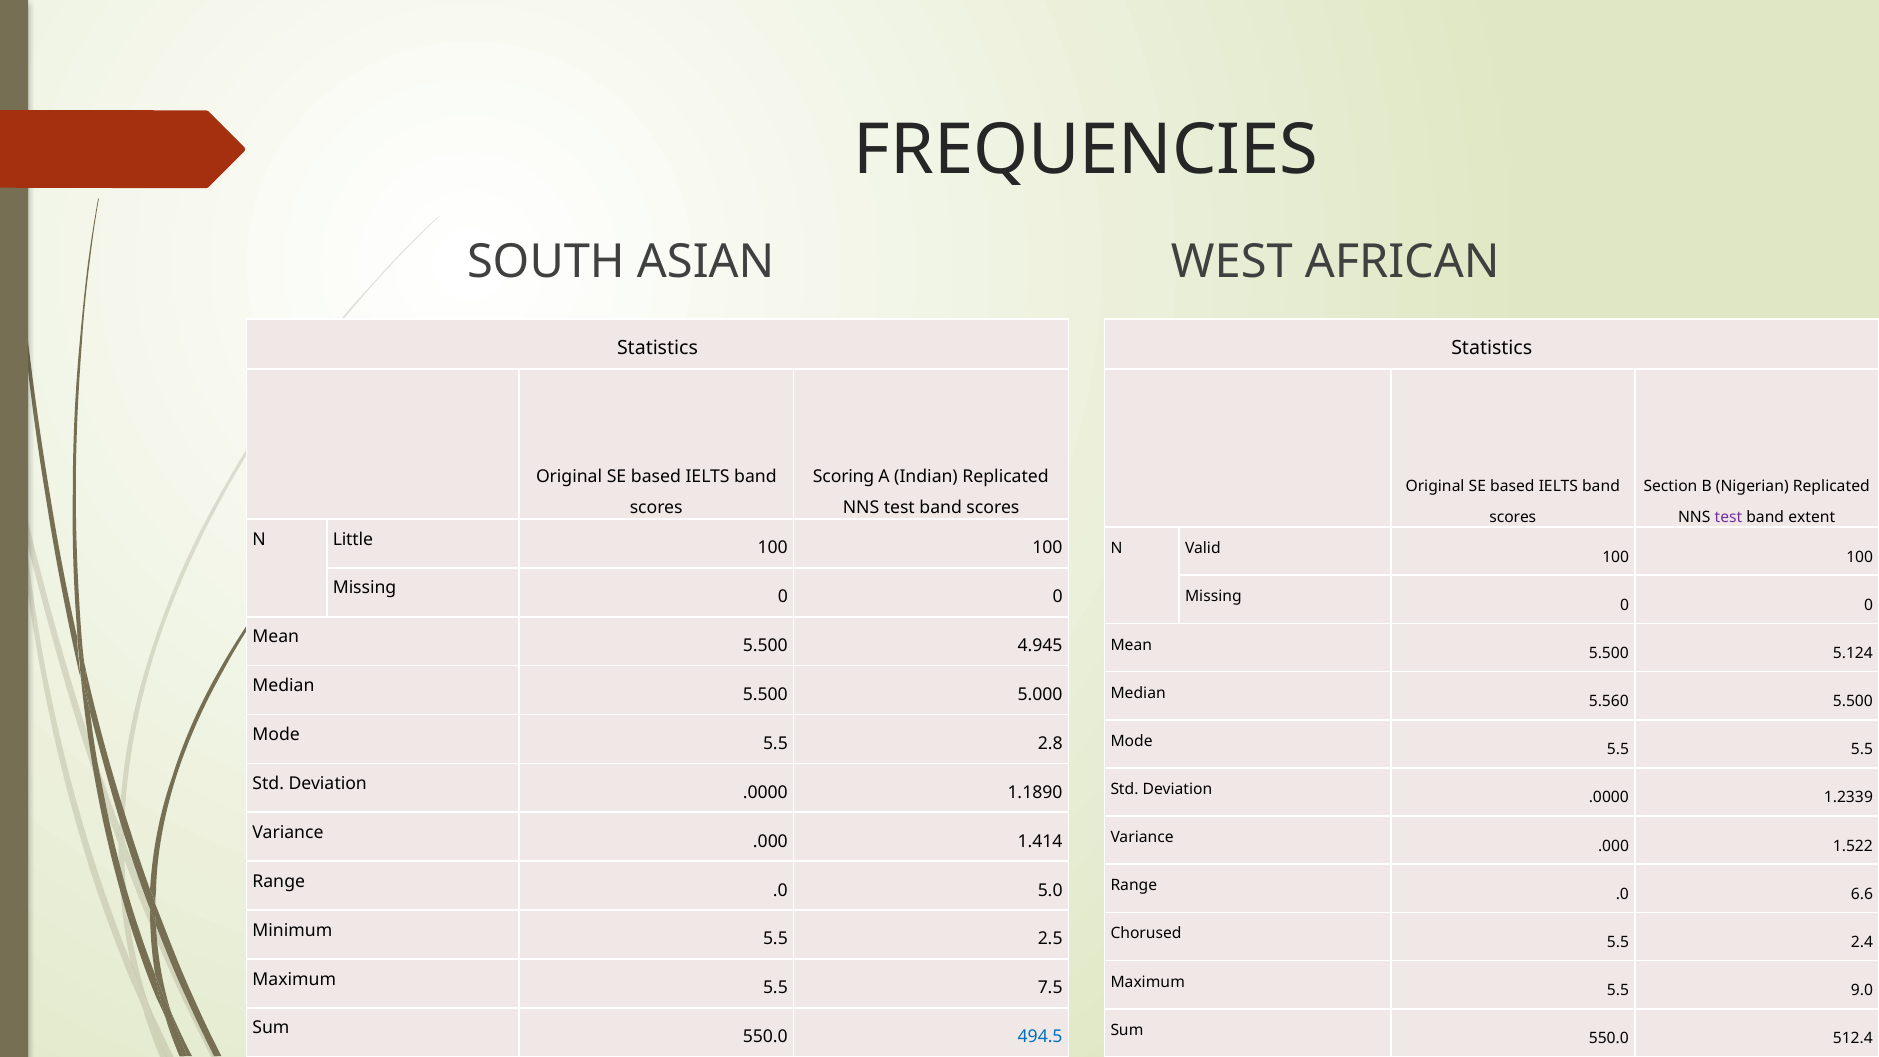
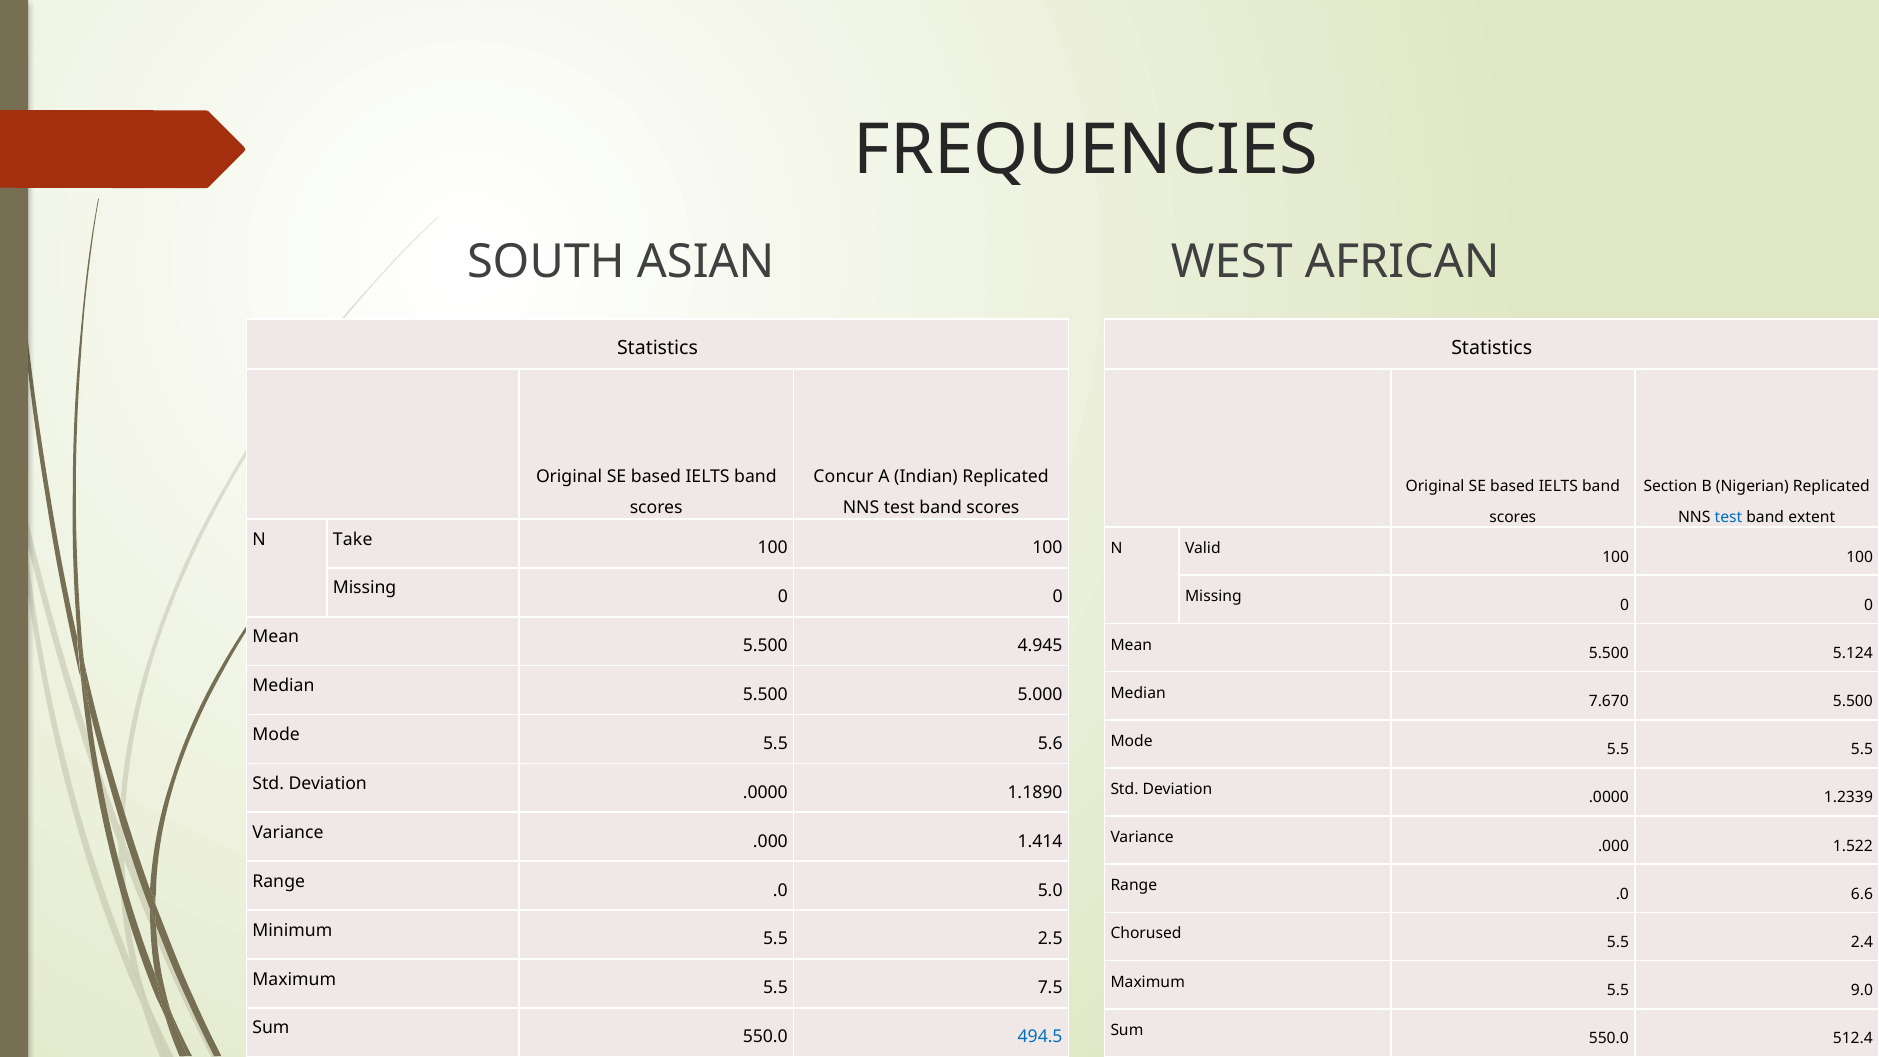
Scoring: Scoring -> Concur (843, 477)
test colour: purple -> blue (1728, 517)
Little: Little -> Take (353, 539)
5.560: 5.560 -> 7.670 (1609, 701)
2.8: 2.8 -> 5.6 (1050, 744)
